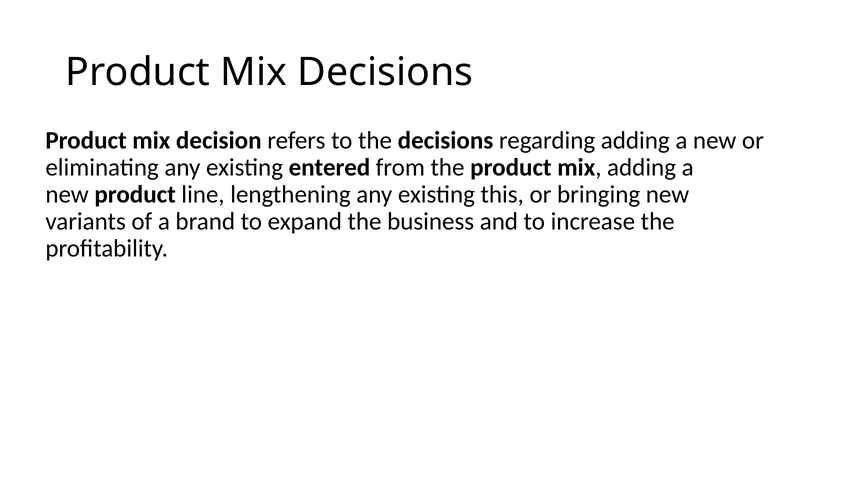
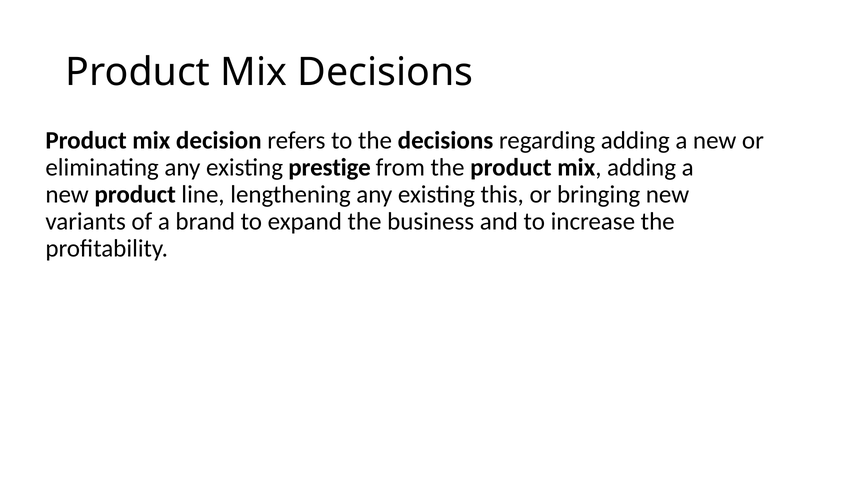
entered: entered -> prestige (330, 167)
